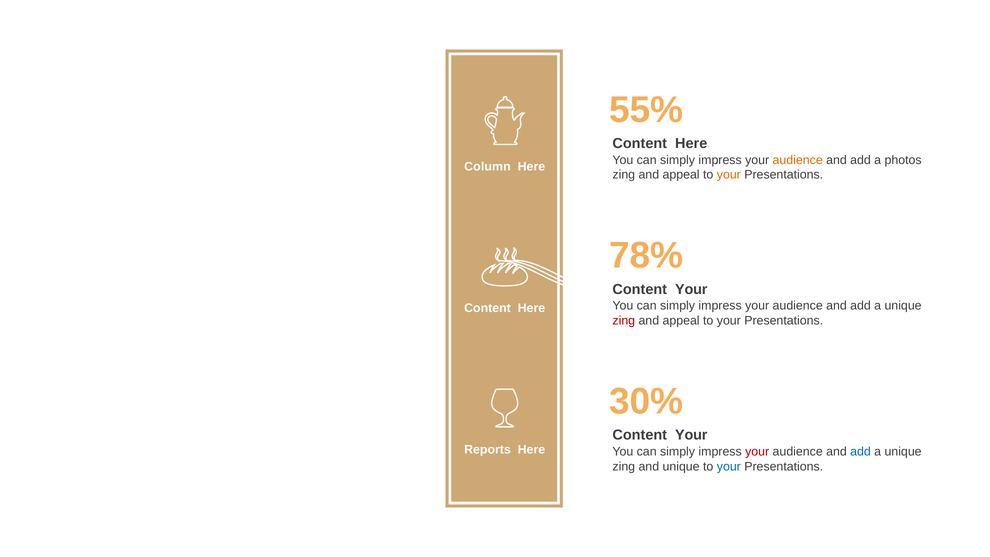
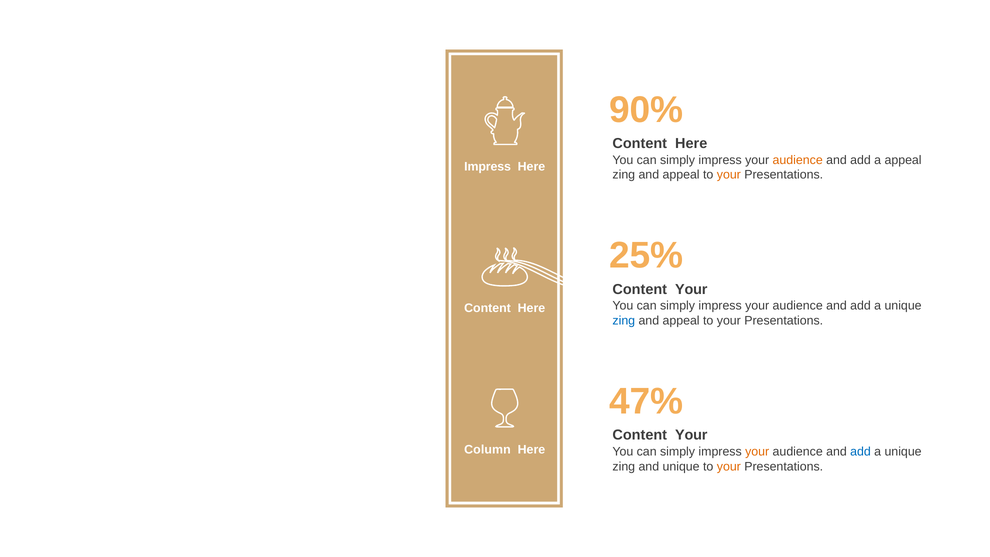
55%: 55% -> 90% (646, 110)
a photos: photos -> appeal (903, 160)
Column: Column -> Impress (488, 167)
78%: 78% -> 25% (646, 256)
zing colour: red -> blue (624, 321)
30%: 30% -> 47% (646, 401)
Reports: Reports -> Column (487, 450)
your colour: red -> orange (757, 451)
your colour: blue -> orange (729, 466)
